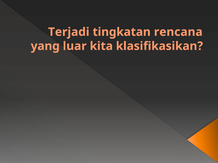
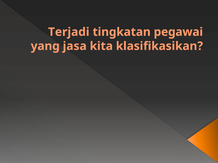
rencana: rencana -> pegawai (178, 32)
luar: luar -> jasa (75, 46)
